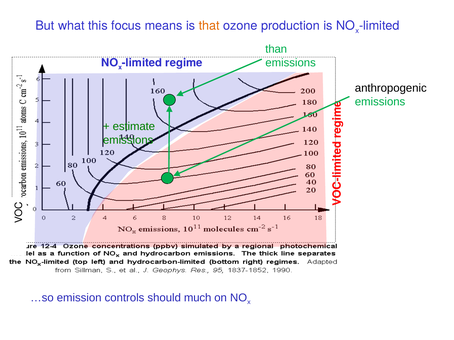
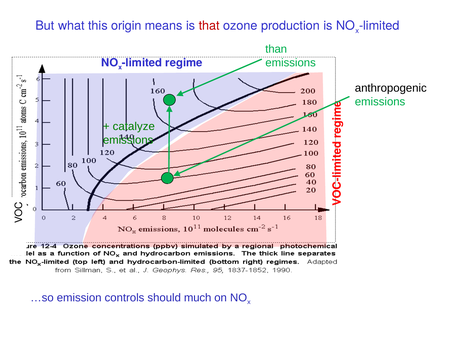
focus: focus -> origin (126, 26)
that colour: orange -> red (209, 26)
estimate: estimate -> catalyze (134, 127)
